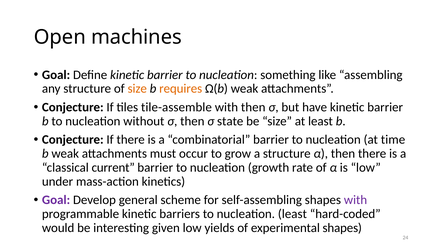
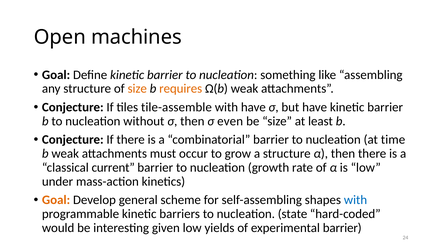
with then: then -> have (253, 107)
state: state -> even (230, 121)
Goal colour: purple -> orange (56, 200)
with colour: purple -> blue (356, 200)
nucleation least: least -> state (293, 214)
experimental shapes: shapes -> barrier (342, 228)
